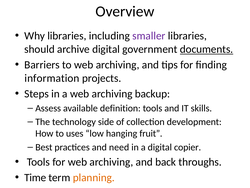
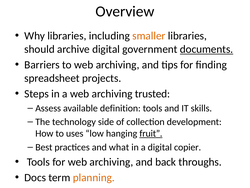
smaller colour: purple -> orange (149, 36)
information: information -> spreadsheet (52, 78)
backup: backup -> trusted (153, 94)
fruit underline: none -> present (151, 133)
need: need -> what (119, 147)
Time: Time -> Docs (35, 177)
